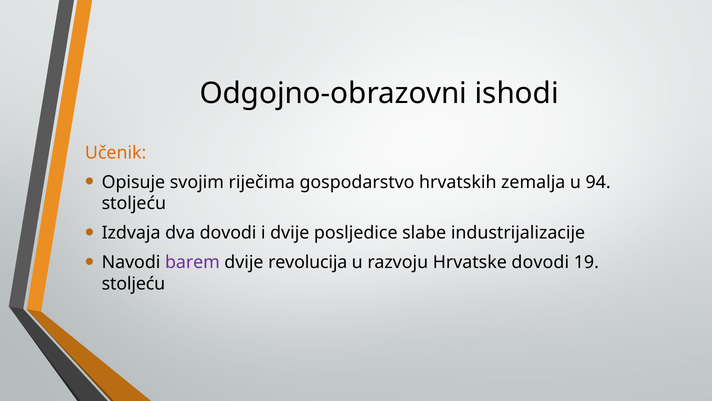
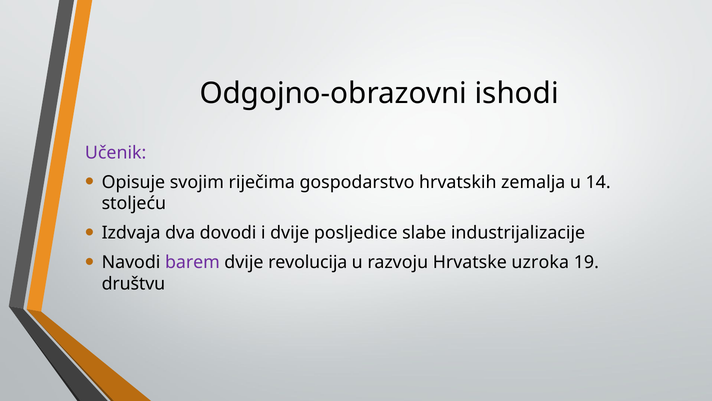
Učenik colour: orange -> purple (116, 153)
94: 94 -> 14 (598, 182)
Hrvatske dovodi: dovodi -> uzroka (540, 262)
stoljeću: stoljeću -> društvu (133, 283)
